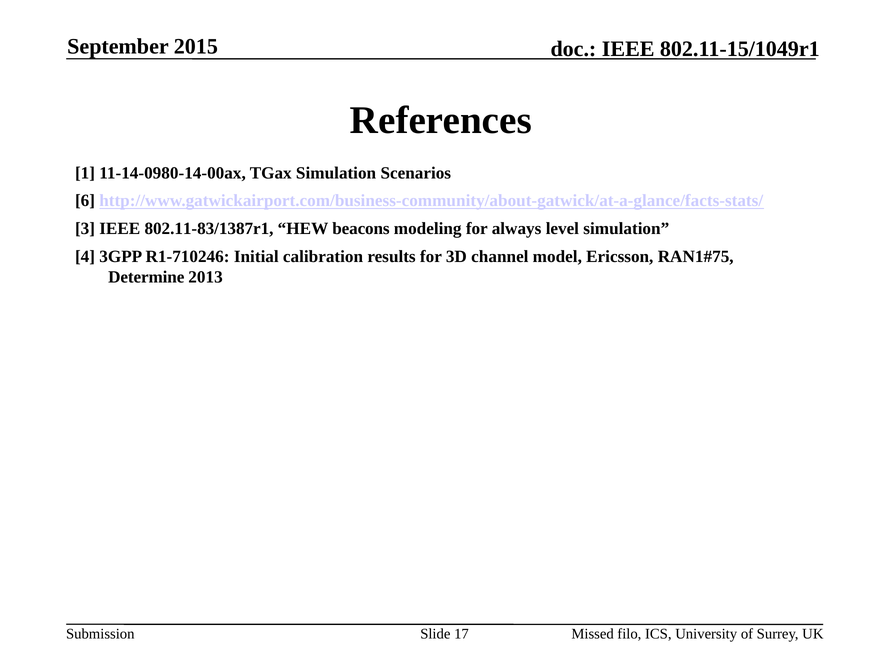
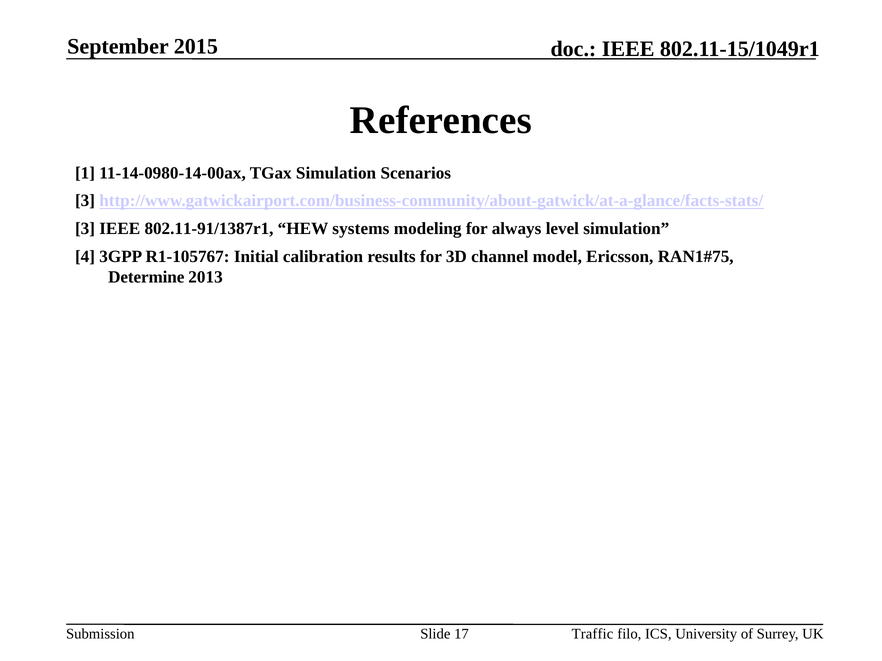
6: 6 -> 3 (85, 201)
802.11-83/1387r1: 802.11-83/1387r1 -> 802.11-91/1387r1 (209, 229)
beacons: beacons -> systems (361, 229)
R1-710246: R1-710246 -> R1-105767 (188, 257)
Missed: Missed -> Traffic (592, 634)
